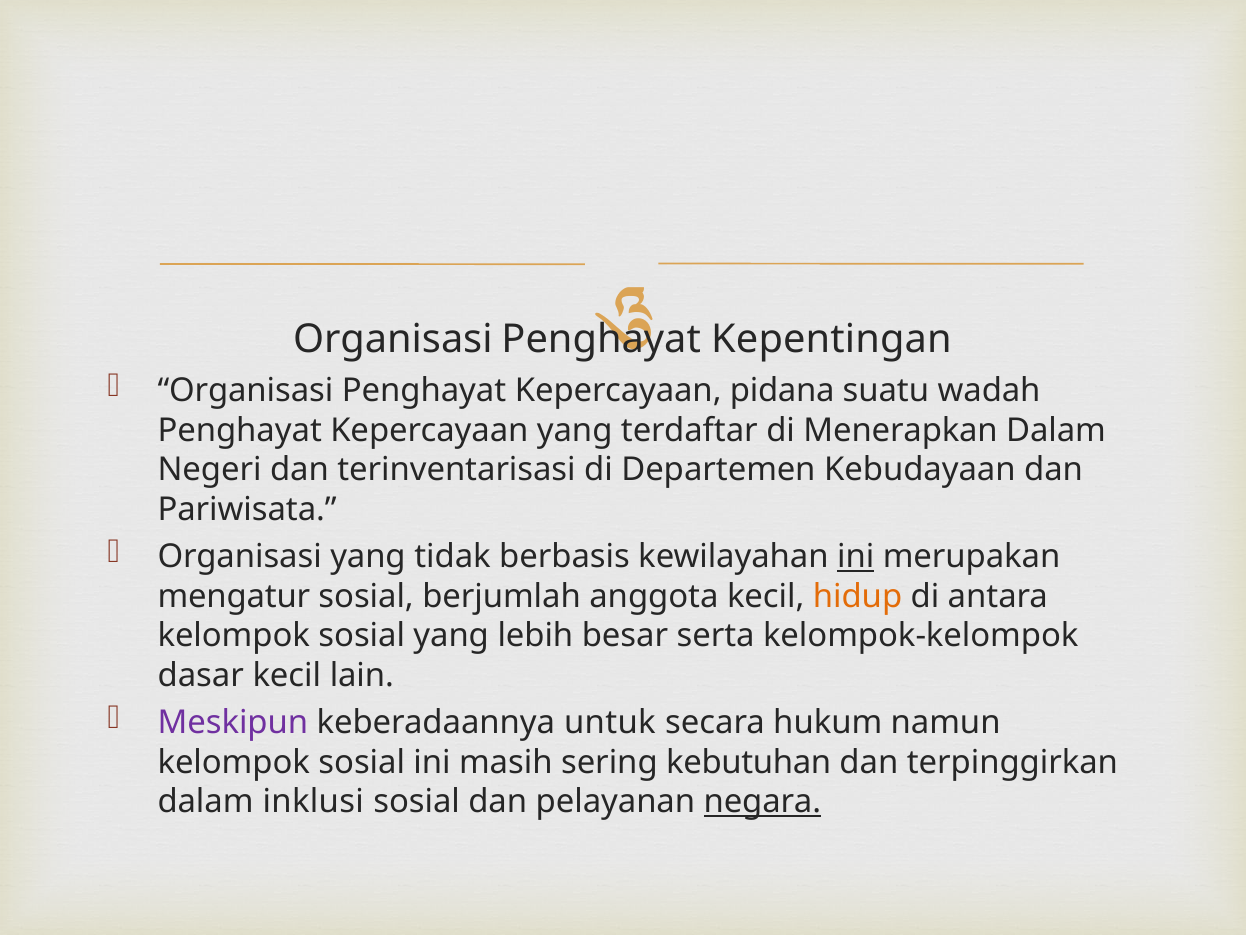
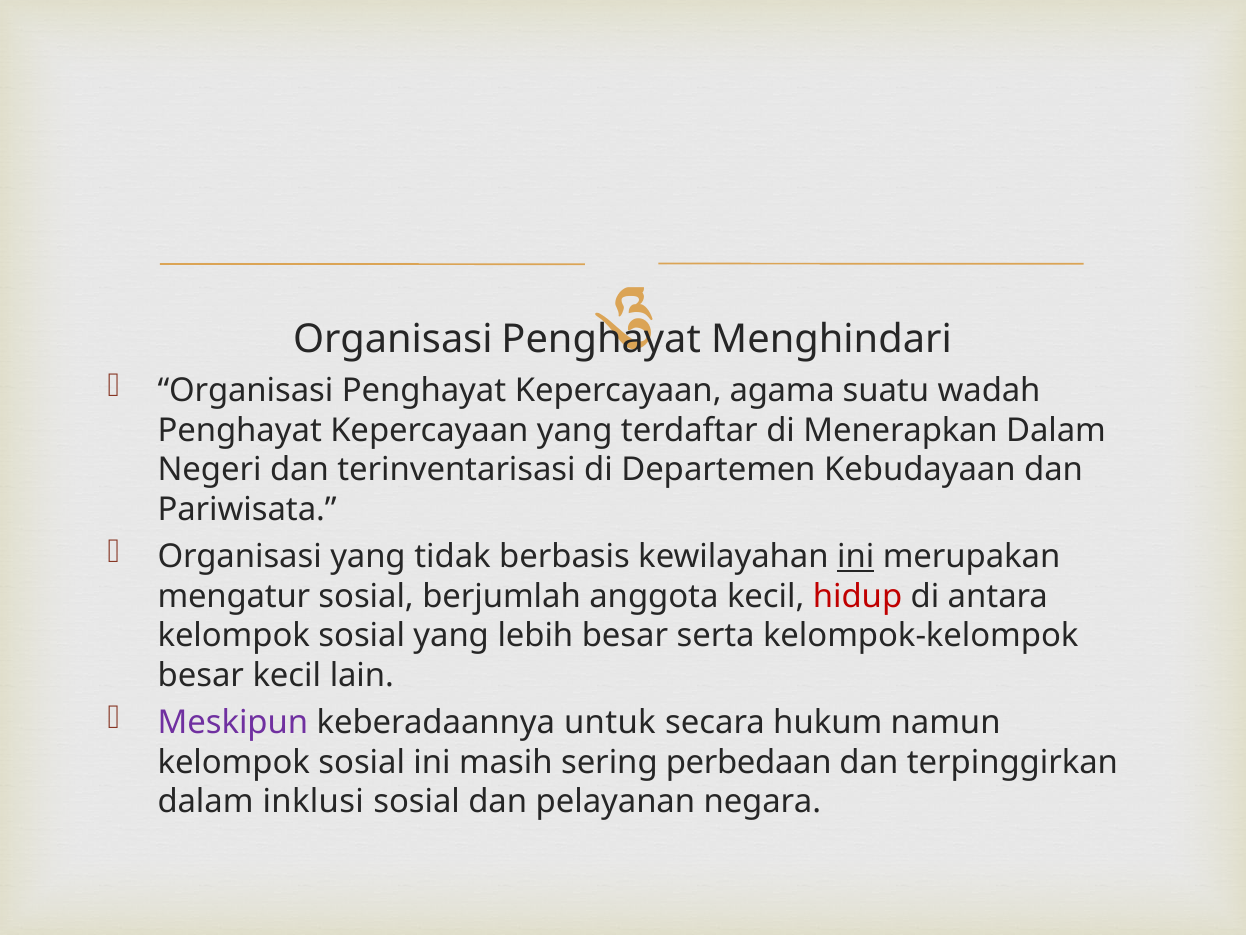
Kepentingan: Kepentingan -> Menghindari (832, 339)
pidana: pidana -> agama (782, 391)
hidup colour: orange -> red (858, 596)
dasar: dasar -> besar (201, 675)
kebutuhan: kebutuhan -> perbedaan (749, 762)
negara underline: present -> none (762, 802)
